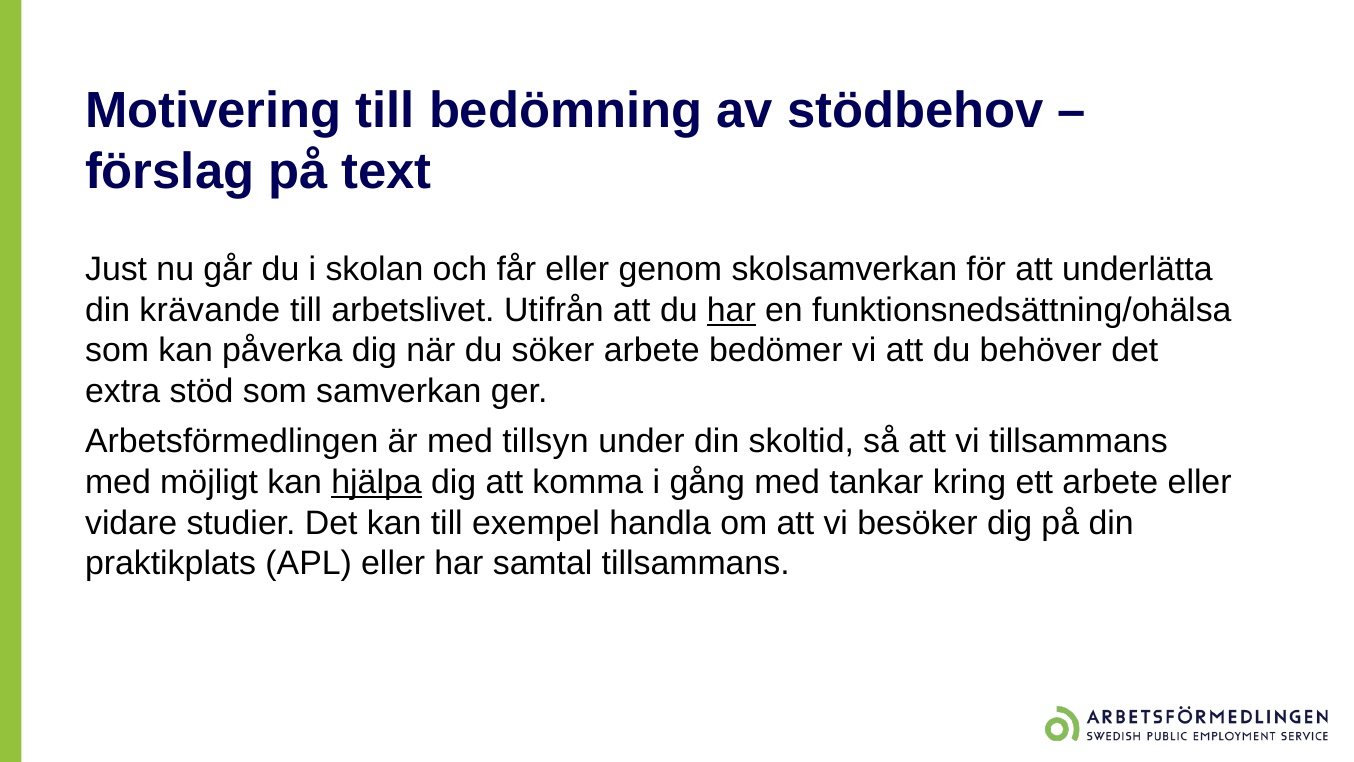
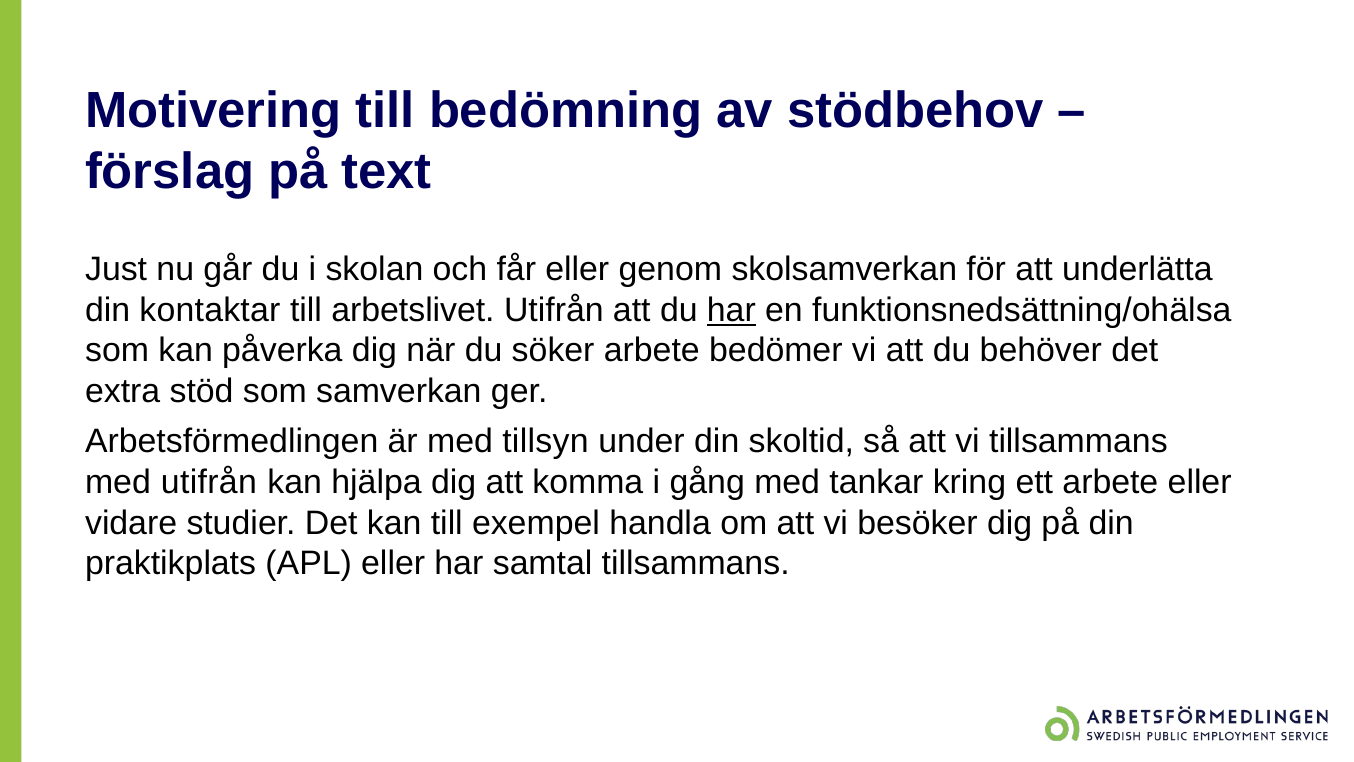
krävande: krävande -> kontaktar (210, 310)
med möjligt: möjligt -> utifrån (209, 482)
hjälpa underline: present -> none (377, 482)
